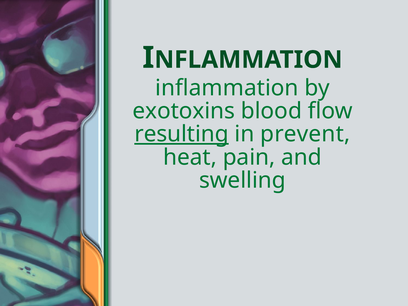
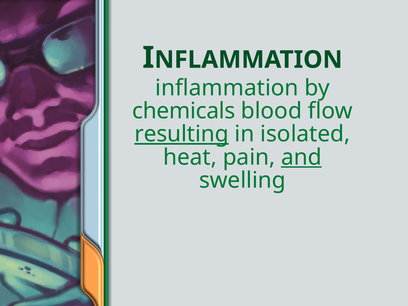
exotoxins: exotoxins -> chemicals (184, 111)
prevent: prevent -> isolated (305, 134)
and underline: none -> present (301, 157)
